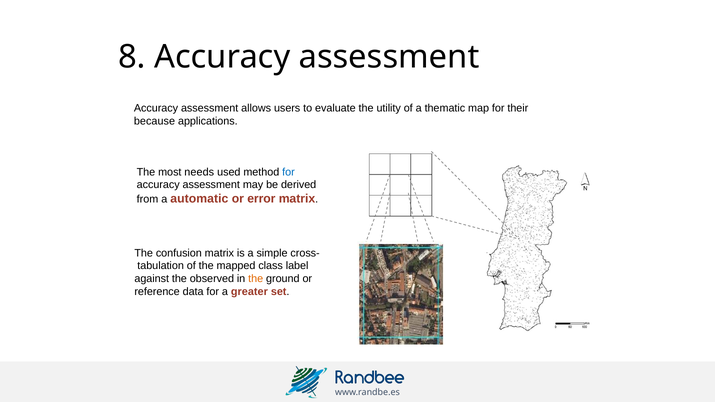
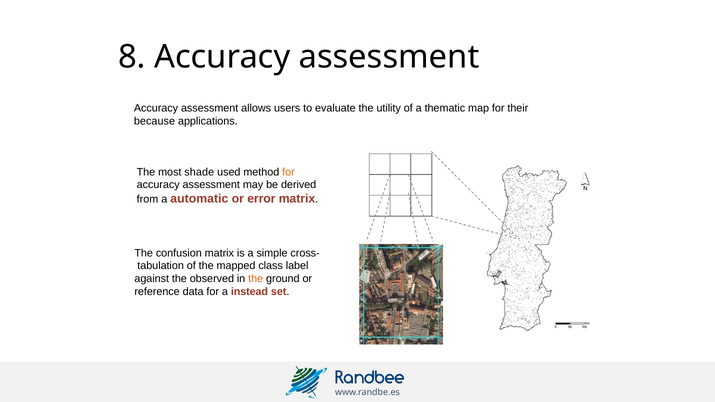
needs: needs -> shade (199, 172)
for colour: blue -> orange (288, 172)
greater: greater -> instead (249, 292)
